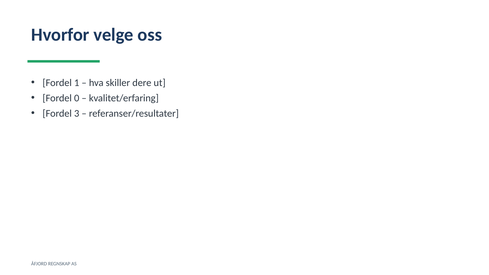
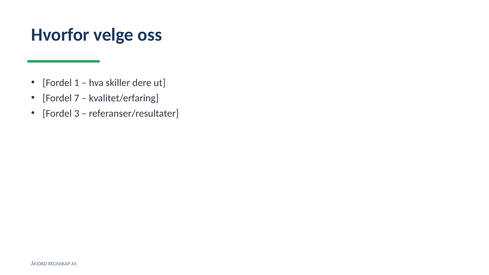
0: 0 -> 7 (77, 98)
